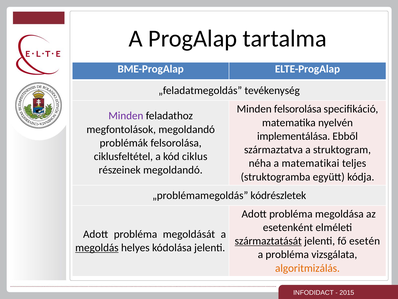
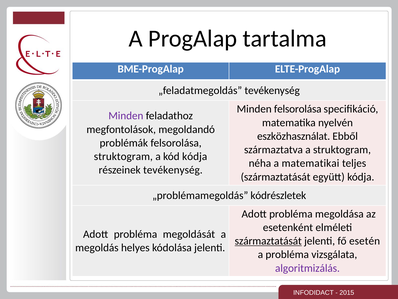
implementálása: implementálása -> eszközhasználat (294, 136)
ciklusfeltétel: ciklusfeltétel -> struktogram (123, 156)
kód ciklus: ciklus -> kódja (195, 156)
részeinek megoldandó: megoldandó -> tevékenység (173, 170)
struktogramba: struktogramba -> származtatását (276, 177)
megoldás underline: present -> none (97, 247)
algoritmizálás colour: orange -> purple (307, 268)
